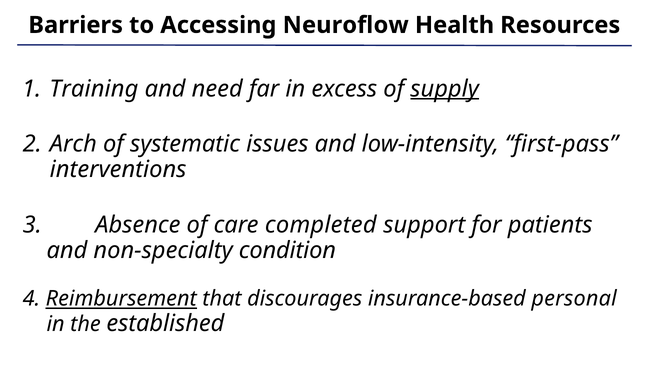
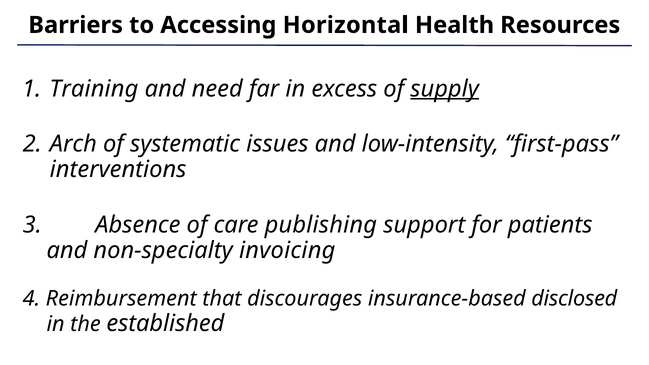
Neuroflow: Neuroflow -> Horizontal (346, 25)
completed: completed -> publishing (321, 225)
condition: condition -> invoicing (287, 251)
Reimbursement underline: present -> none (121, 299)
personal: personal -> disclosed (574, 299)
